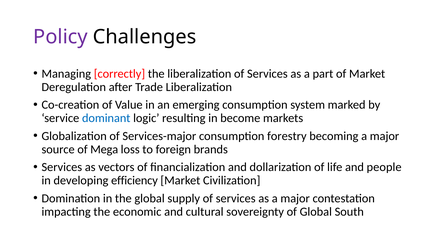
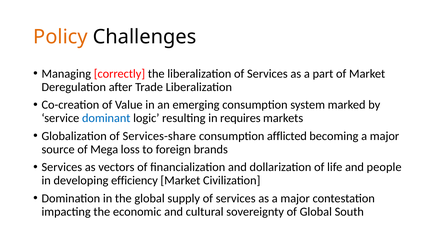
Policy colour: purple -> orange (60, 37)
become: become -> requires (240, 118)
Services-major: Services-major -> Services-share (159, 136)
forestry: forestry -> afflicted (287, 136)
